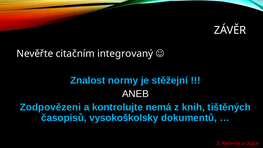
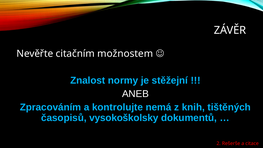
integrovaný: integrovaný -> možnostem (125, 54)
Zodpovězeni: Zodpovězeni -> Zpracováním (50, 107)
